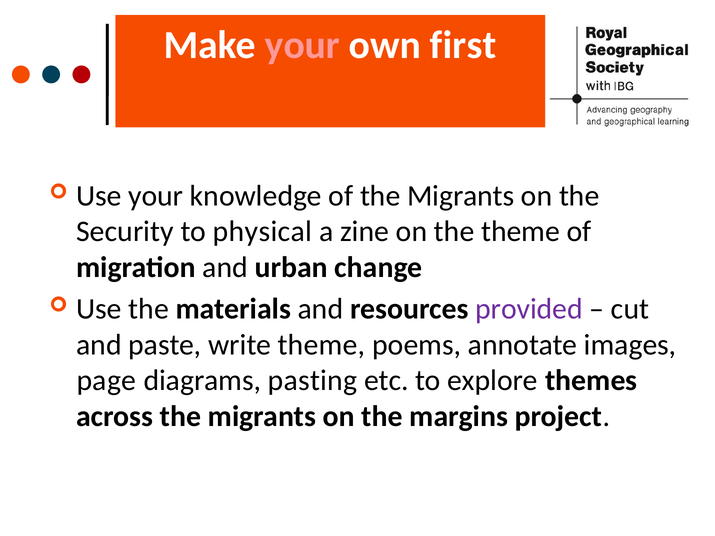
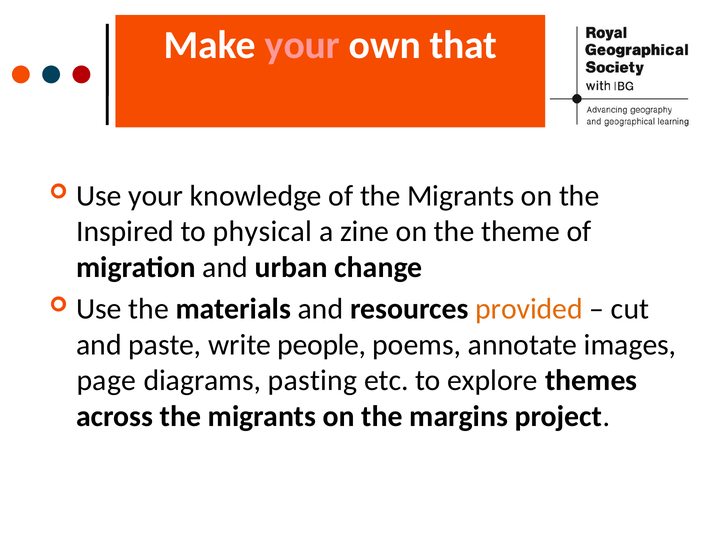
first: first -> that (463, 45)
Security: Security -> Inspired (125, 232)
provided colour: purple -> orange (529, 309)
write theme: theme -> people (322, 345)
